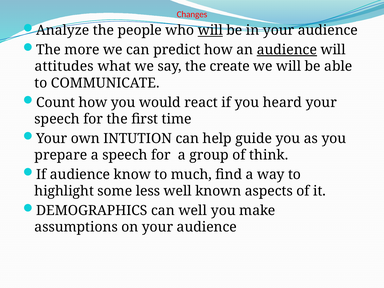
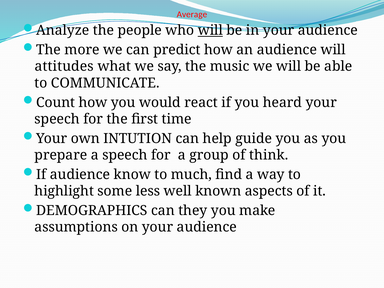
Changes: Changes -> Average (192, 14)
audience underline: present -> none (287, 50)
create: create -> music (230, 66)
can well: well -> they (193, 211)
